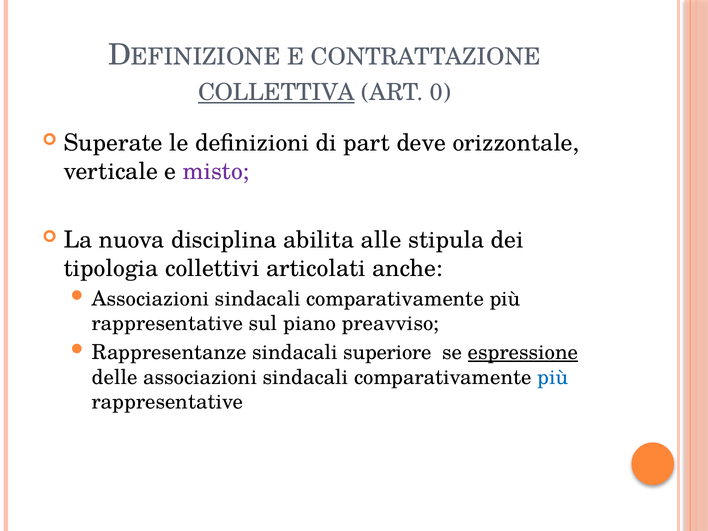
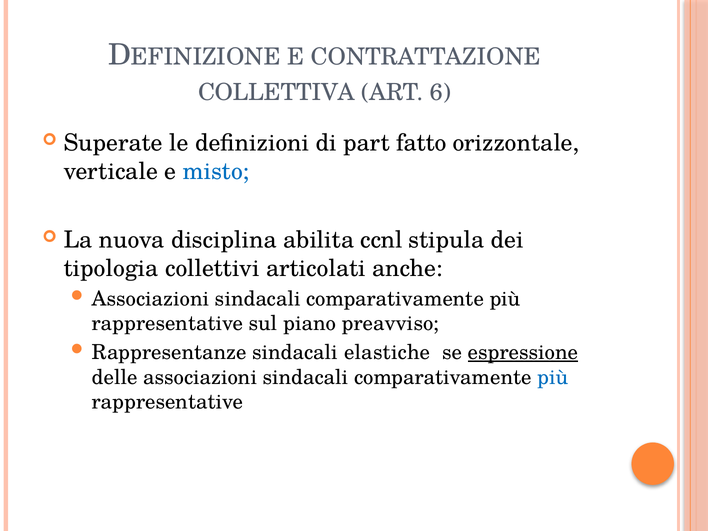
COLLETTIVA underline: present -> none (277, 93)
0: 0 -> 6 (440, 93)
deve: deve -> fatto (421, 143)
misto colour: purple -> blue (216, 172)
alle: alle -> ccnl (381, 240)
superiore: superiore -> elastiche (387, 352)
